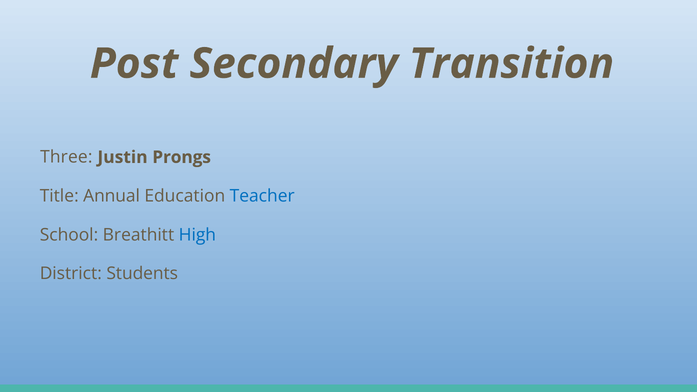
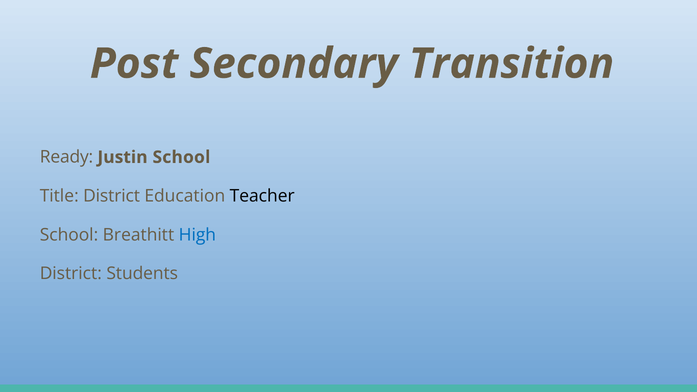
Three: Three -> Ready (66, 157)
Justin Prongs: Prongs -> School (181, 157)
Title Annual: Annual -> District (112, 196)
Teacher colour: blue -> black (262, 196)
